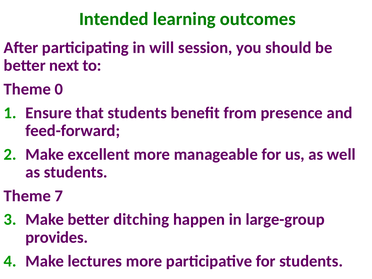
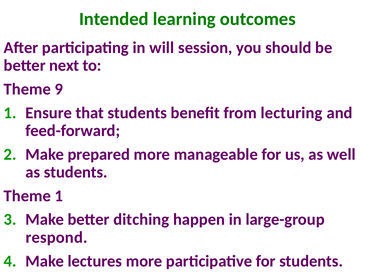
0: 0 -> 9 (59, 89)
presence: presence -> lecturing (292, 113)
excellent: excellent -> prepared (99, 154)
Theme 7: 7 -> 1 (59, 196)
provides: provides -> respond (57, 237)
